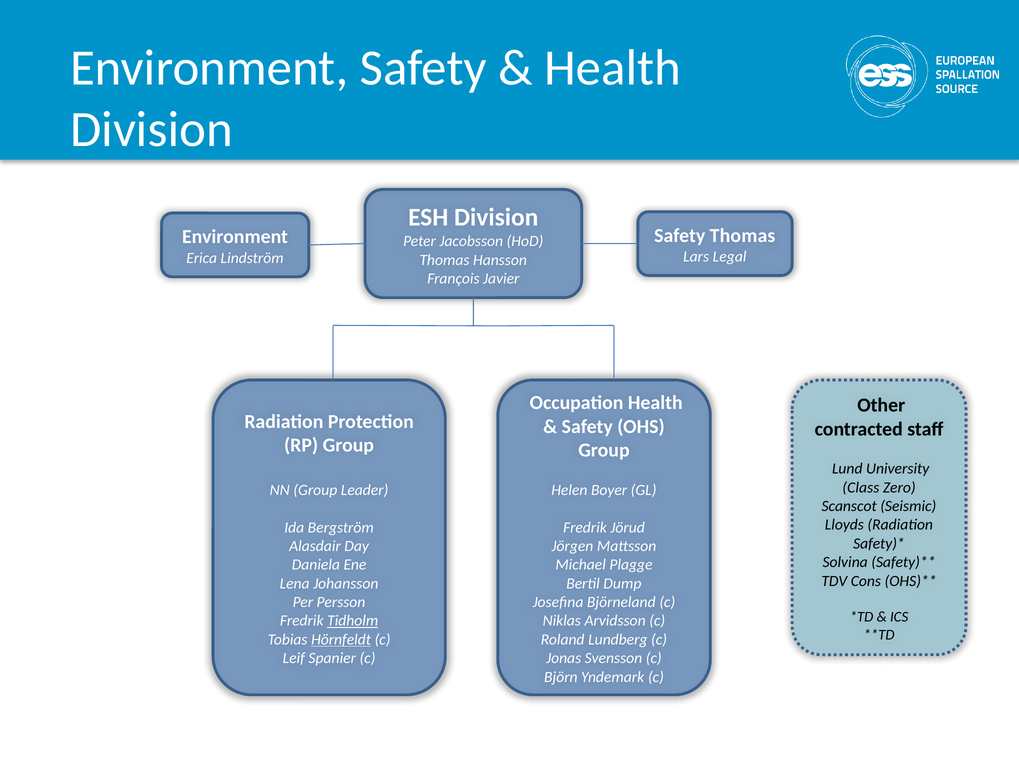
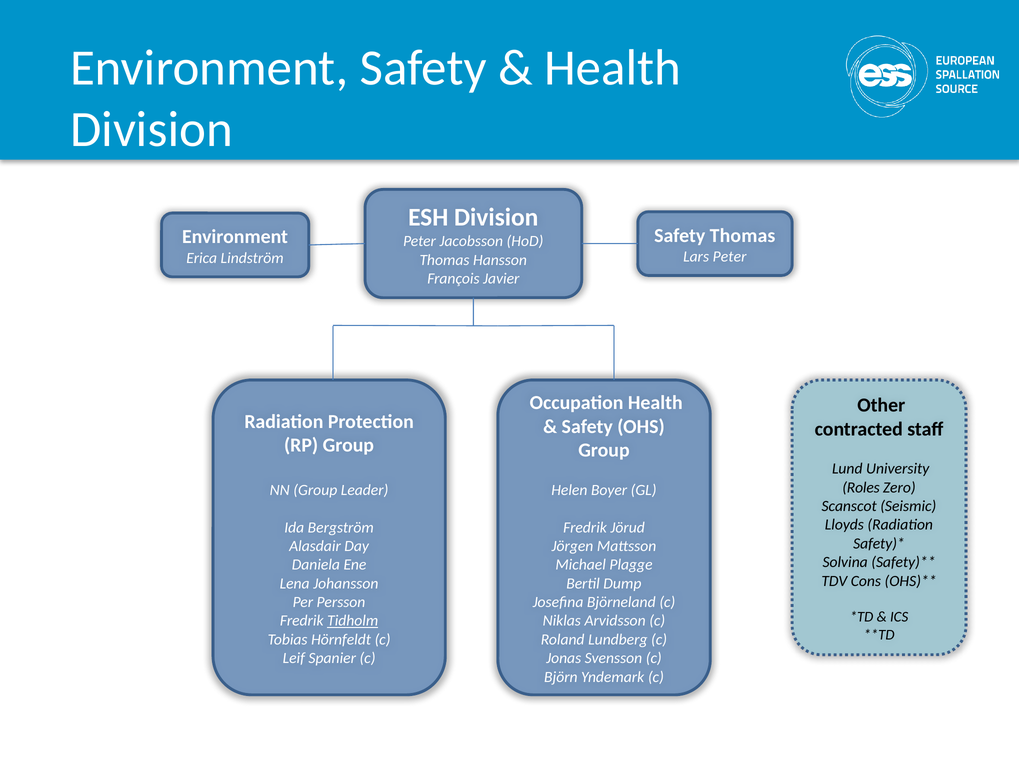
Lars Legal: Legal -> Peter (730, 257)
Class: Class -> Roles (861, 488)
Hörnfeldt underline: present -> none (341, 640)
